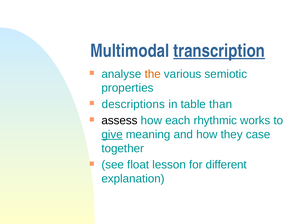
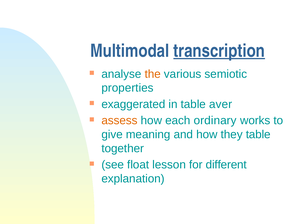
descriptions: descriptions -> exaggerated (133, 104)
than: than -> aver (221, 104)
assess colour: black -> orange (119, 121)
rhythmic: rhythmic -> ordinary (215, 121)
give underline: present -> none (112, 135)
they case: case -> table (258, 135)
